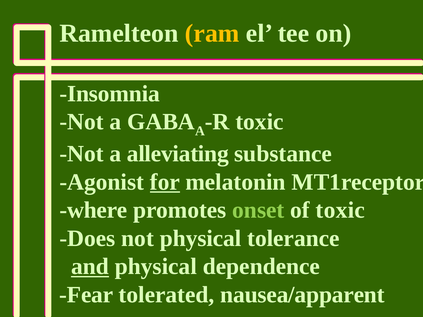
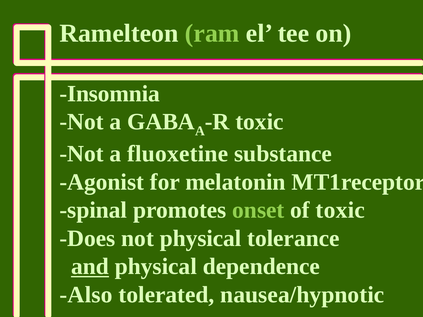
ram colour: yellow -> light green (212, 33)
alleviating: alleviating -> fluoxetine (178, 154)
for underline: present -> none (165, 182)
where: where -> spinal (93, 210)
Fear: Fear -> Also (86, 295)
nausea/apparent: nausea/apparent -> nausea/hypnotic (302, 295)
